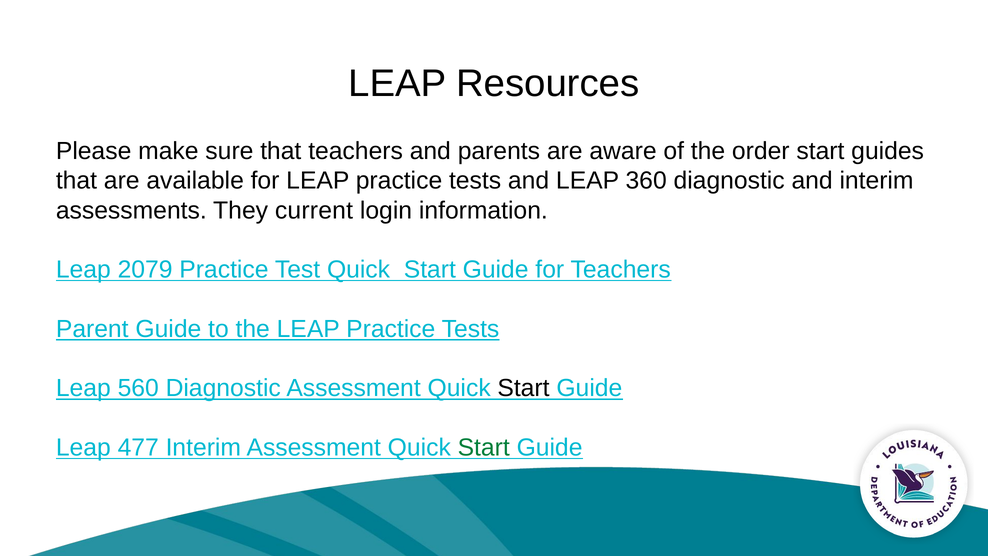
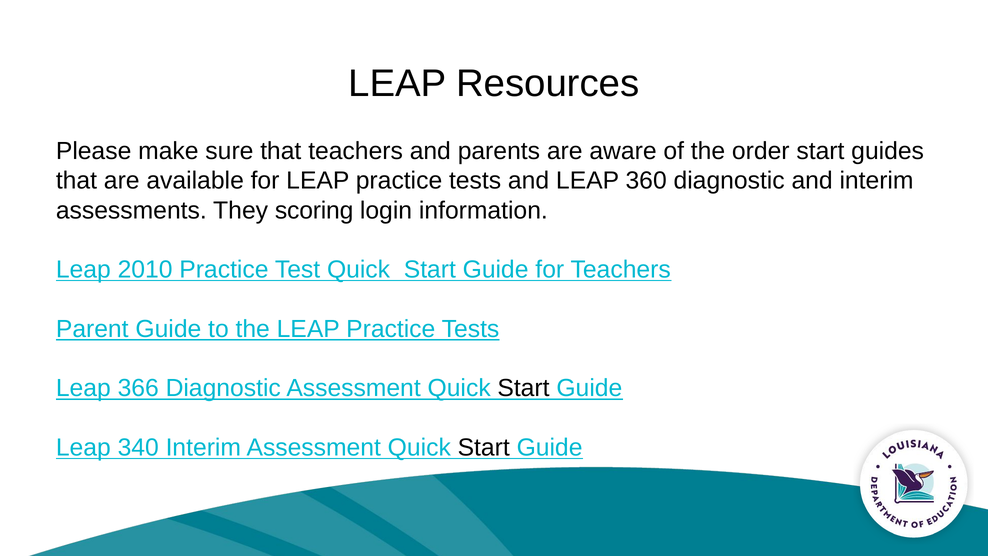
current: current -> scoring (314, 210)
2079: 2079 -> 2010 (145, 270)
560: 560 -> 366 (138, 388)
477: 477 -> 340 (138, 447)
Start colour: green -> black (484, 447)
